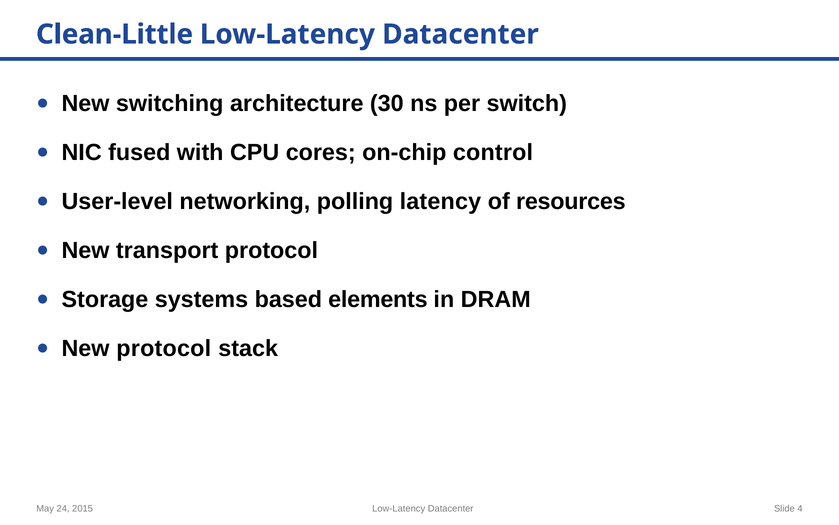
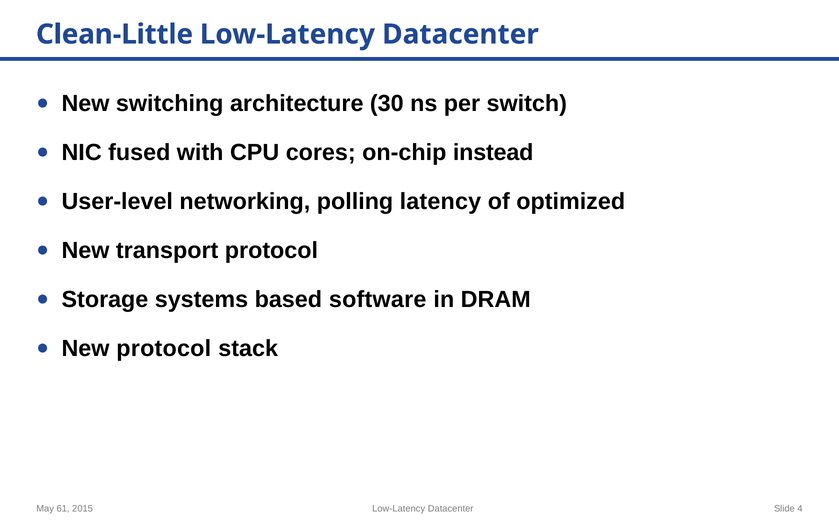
control: control -> instead (493, 152)
resources: resources -> optimized (571, 201)
elements: elements -> software (378, 299)
24: 24 -> 61 (63, 508)
